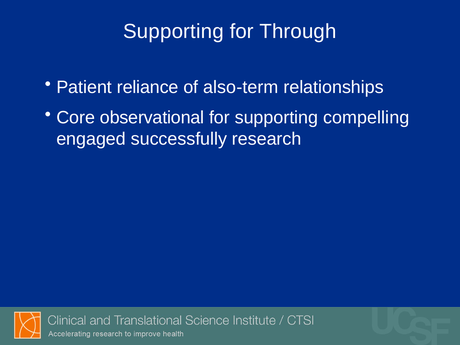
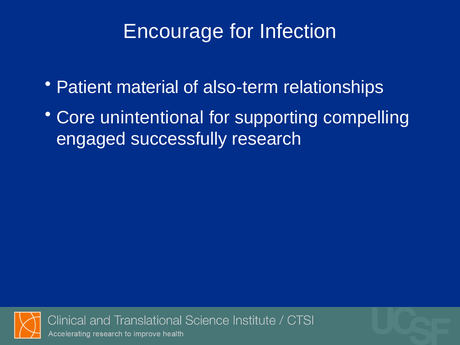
Supporting: Supporting -> Encourage (174, 31)
Through: Through -> Infection (298, 31)
reliance: reliance -> material (148, 87)
observational: observational -> unintentional (152, 118)
